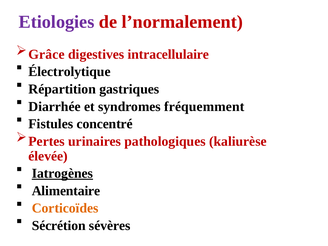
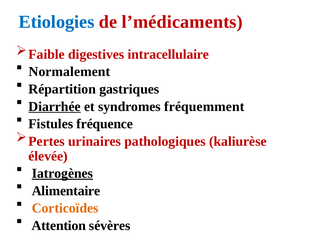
Etiologies colour: purple -> blue (57, 22)
l’normalement: l’normalement -> l’médicaments (182, 22)
Grâce: Grâce -> Faible (47, 54)
Électrolytique: Électrolytique -> Normalement (69, 72)
Diarrhée underline: none -> present (55, 106)
concentré: concentré -> fréquence (105, 124)
Sécrétion: Sécrétion -> Attention (59, 226)
